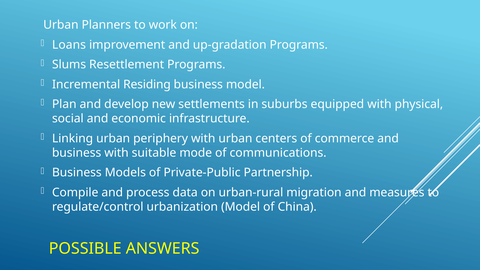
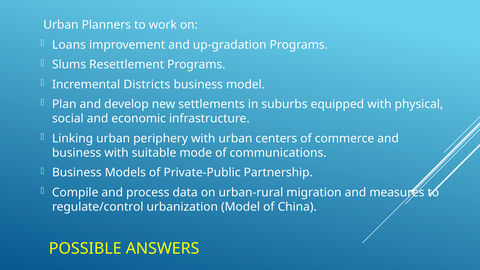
Residing: Residing -> Districts (147, 84)
